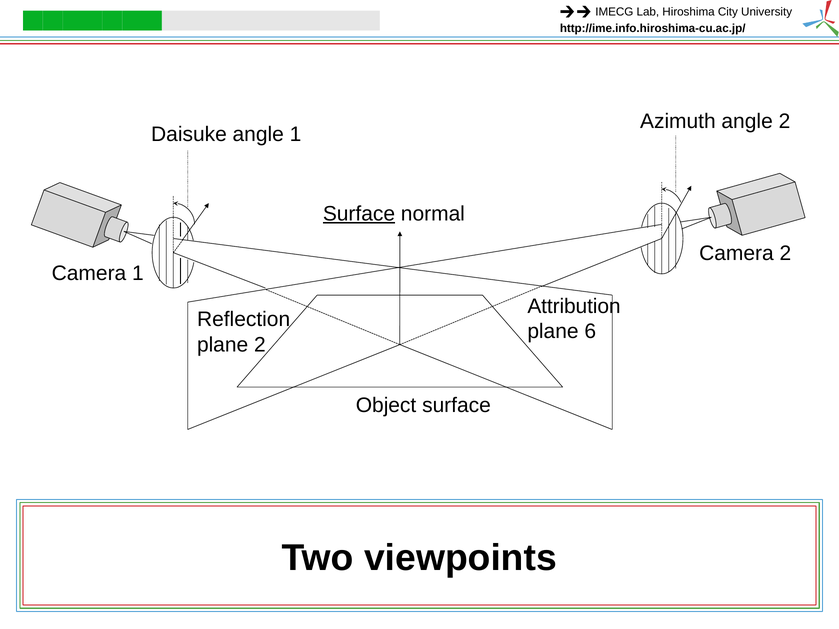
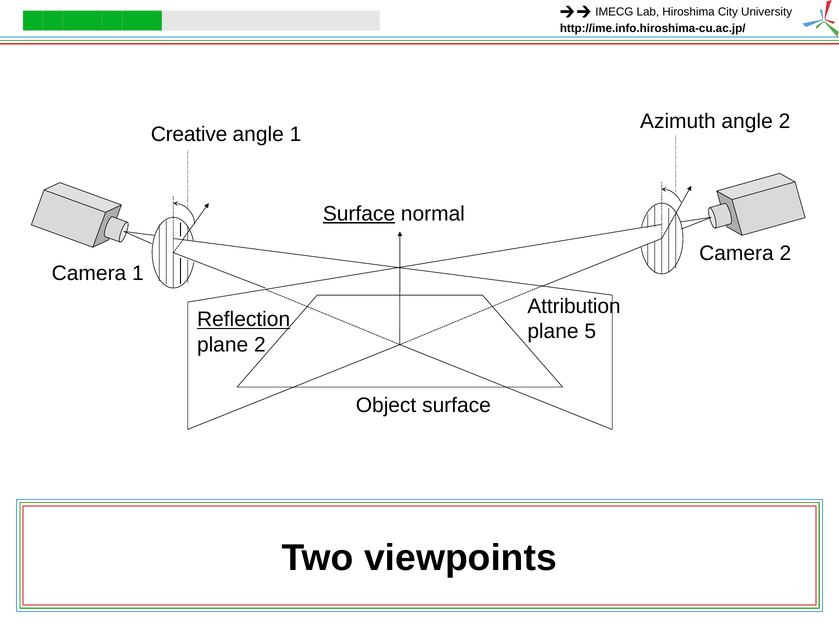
Daisuke: Daisuke -> Creative (189, 135)
Reflection underline: none -> present (244, 320)
6: 6 -> 5 (590, 332)
